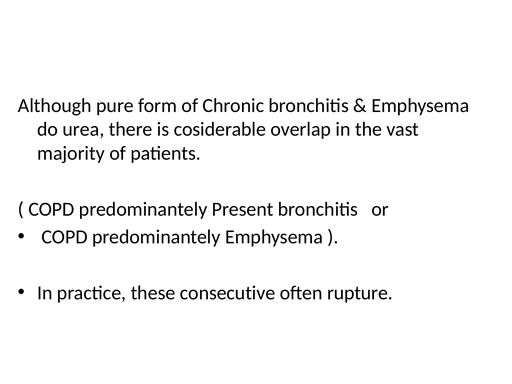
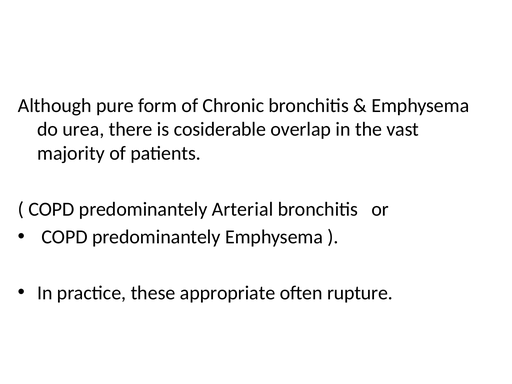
Present: Present -> Arterial (243, 209)
consecutive: consecutive -> appropriate (228, 293)
